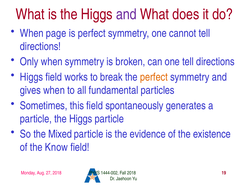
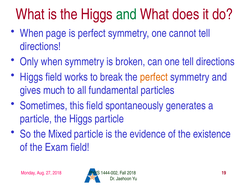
and colour: purple -> green (126, 14)
gives when: when -> much (54, 90)
Know: Know -> Exam (56, 147)
